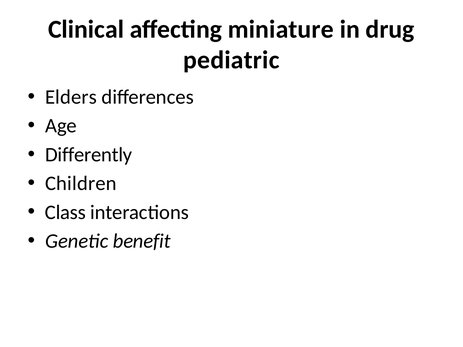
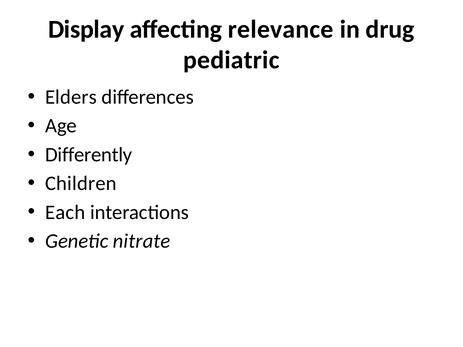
Clinical: Clinical -> Display (86, 29)
miniature: miniature -> relevance (281, 29)
Class: Class -> Each (65, 212)
benefit: benefit -> nitrate (142, 241)
